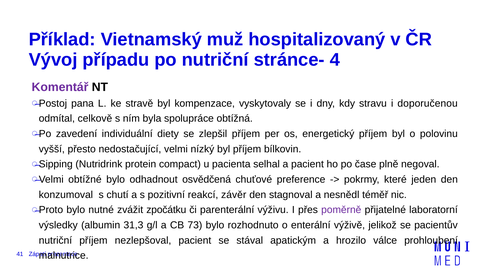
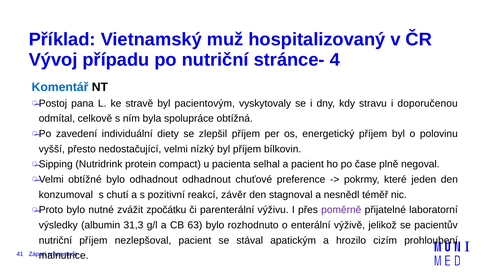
Komentář colour: purple -> blue (60, 87)
kompenzace: kompenzace -> pacientovým (205, 103)
odhadnout osvědčená: osvědčená -> odhadnout (207, 179)
73: 73 -> 63 (195, 225)
válce: válce -> cizím (385, 240)
